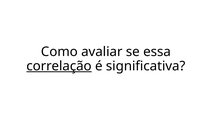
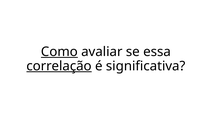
Como underline: none -> present (59, 52)
